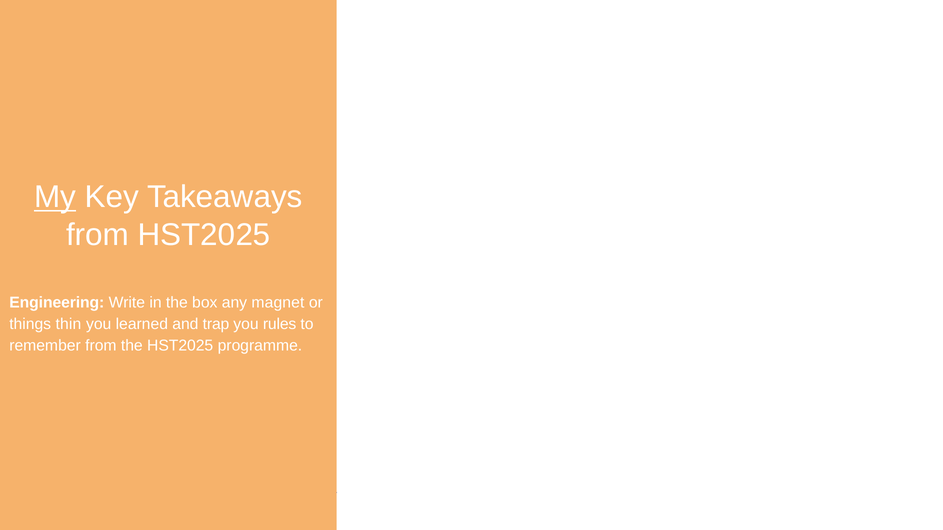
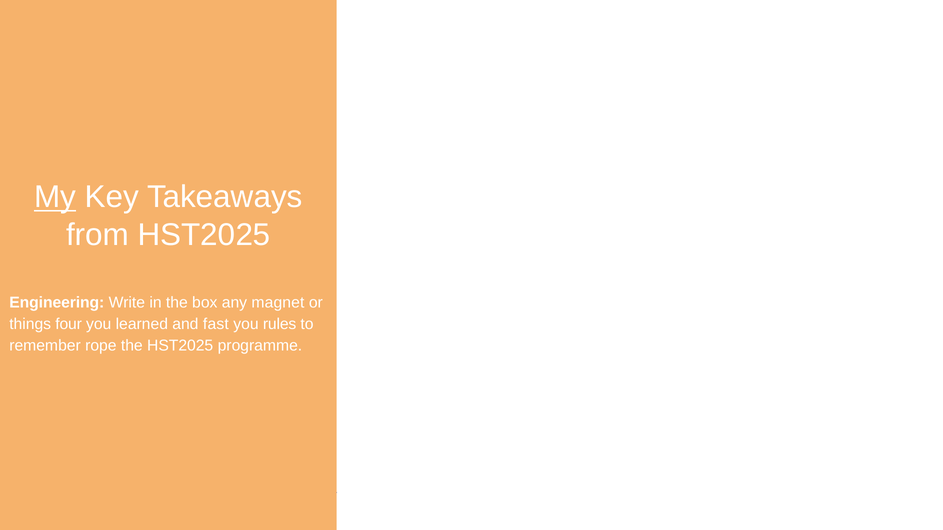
thin: thin -> four (69, 324)
trap: trap -> fast (216, 324)
remember from: from -> rope (101, 346)
